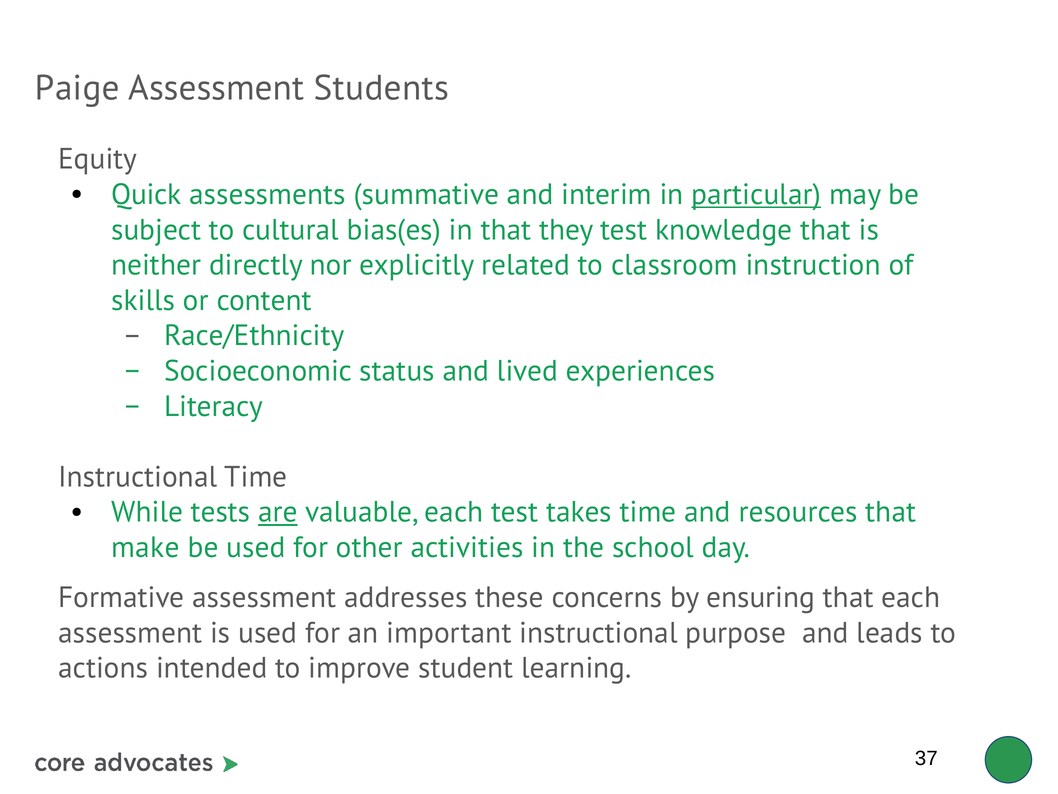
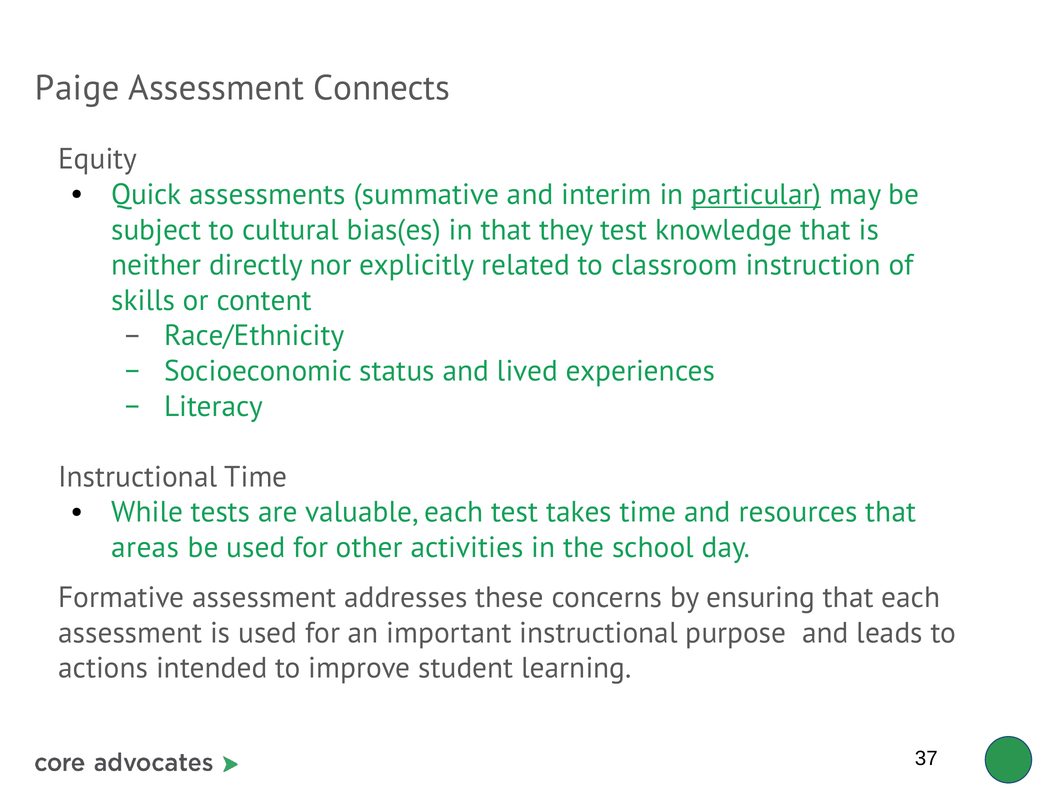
Students: Students -> Connects (382, 88)
are underline: present -> none (278, 512)
make: make -> areas (145, 547)
